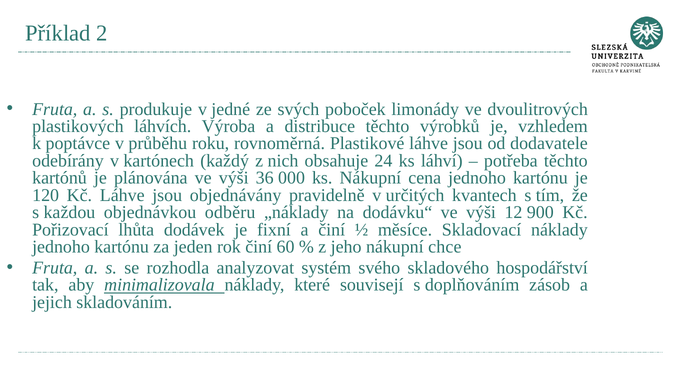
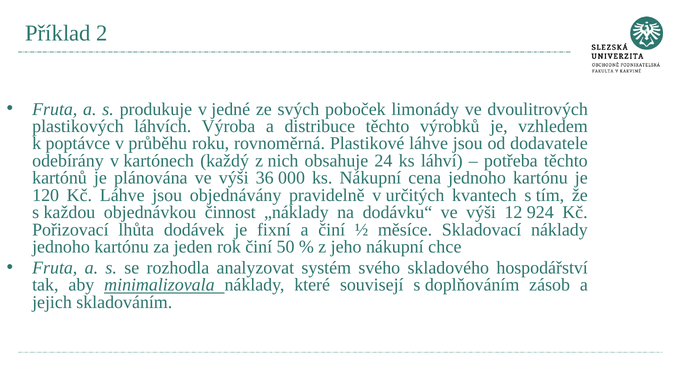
odběru: odběru -> činnost (230, 212)
900: 900 -> 924 (540, 212)
60: 60 -> 50 (286, 247)
